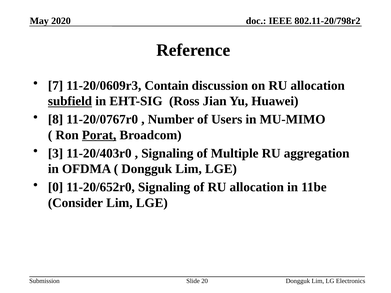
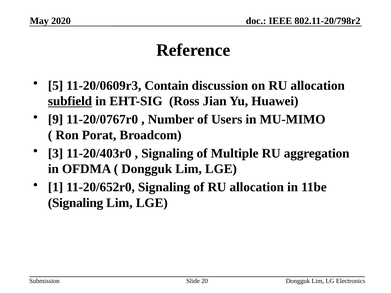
7: 7 -> 5 (56, 86)
8: 8 -> 9 (56, 120)
Porat underline: present -> none (99, 135)
0: 0 -> 1 (56, 187)
Consider: Consider -> Signaling (76, 203)
